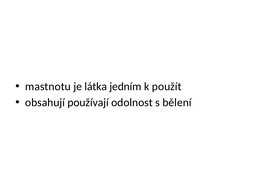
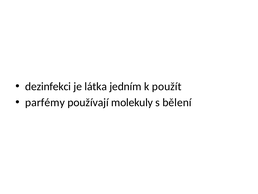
mastnotu: mastnotu -> dezinfekci (48, 86)
obsahují: obsahují -> parfémy (45, 102)
odolnost: odolnost -> molekuly (132, 102)
